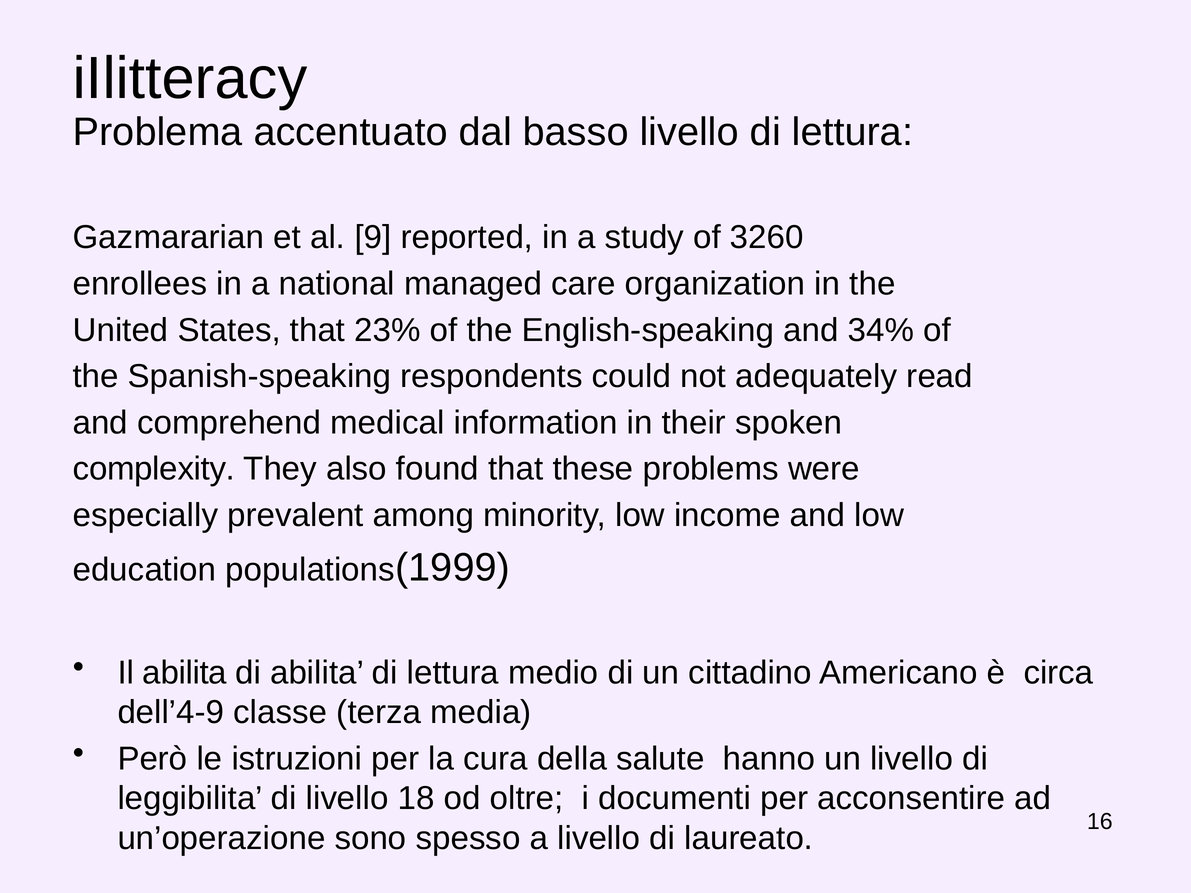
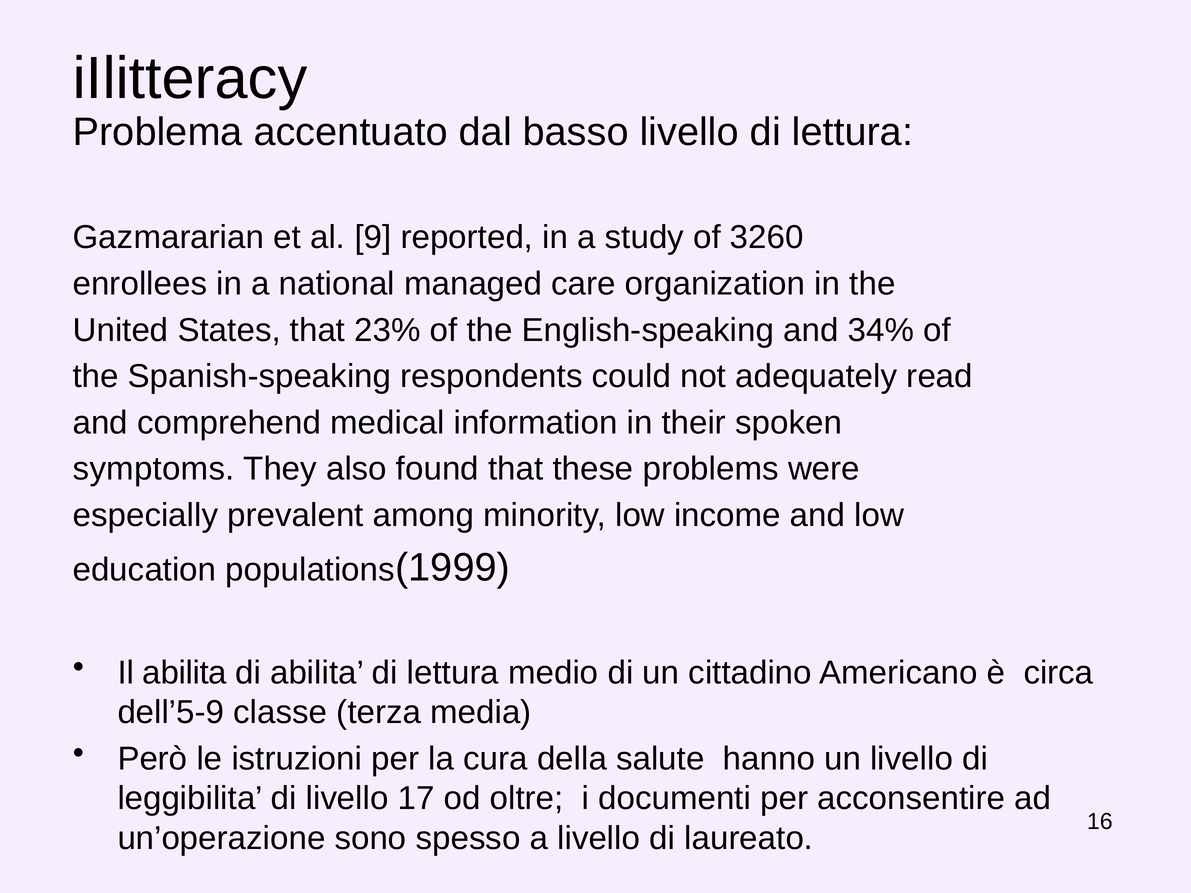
complexity: complexity -> symptoms (154, 469)
dell’4-9: dell’4-9 -> dell’5-9 (171, 713)
18: 18 -> 17 (416, 799)
